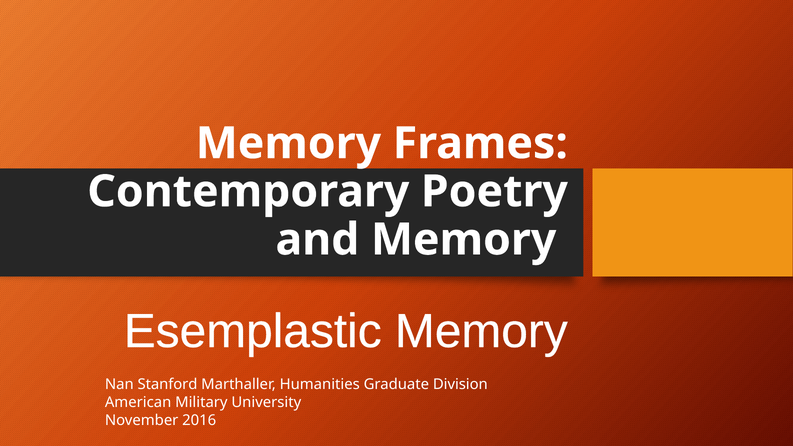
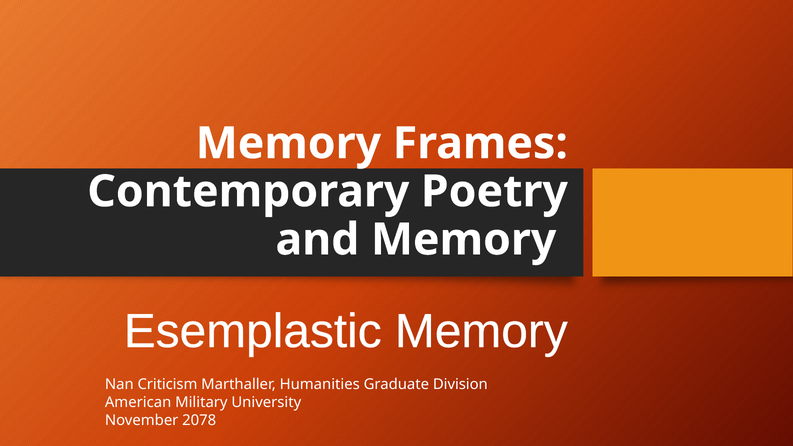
Stanford: Stanford -> Criticism (167, 385)
2016: 2016 -> 2078 (199, 420)
